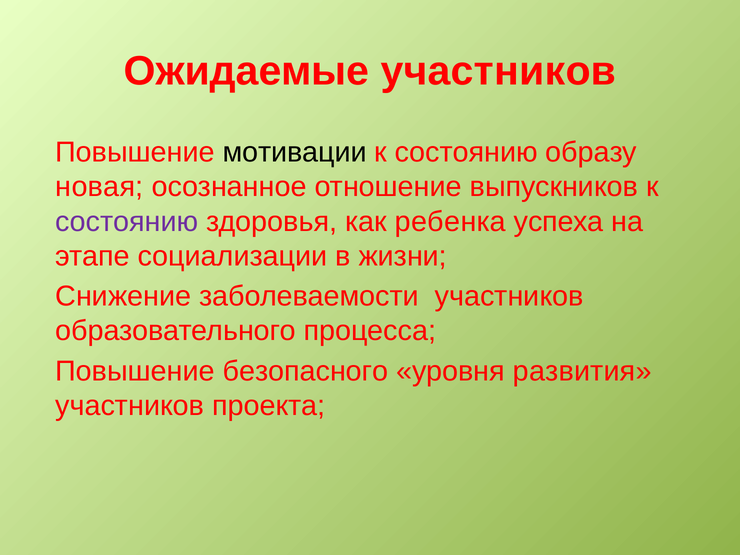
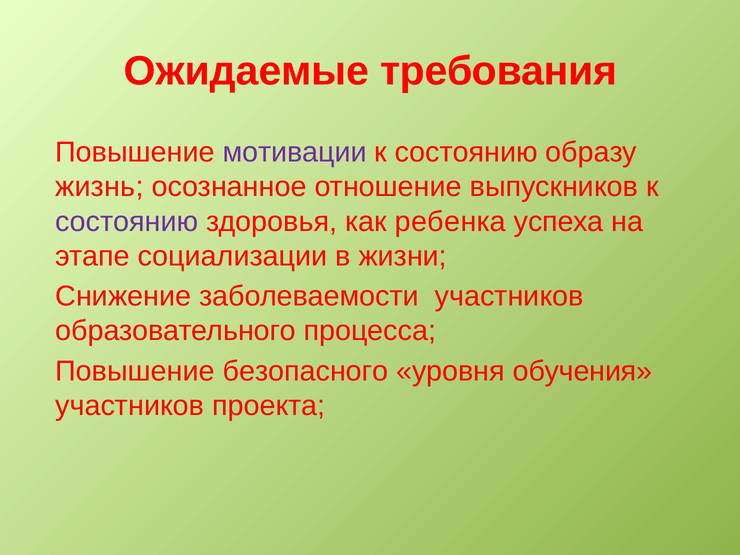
Ожидаемые участников: участников -> требования (499, 71)
мотивации colour: black -> purple (295, 152)
новая: новая -> жизнь (99, 187)
развития: развития -> обучения (583, 371)
